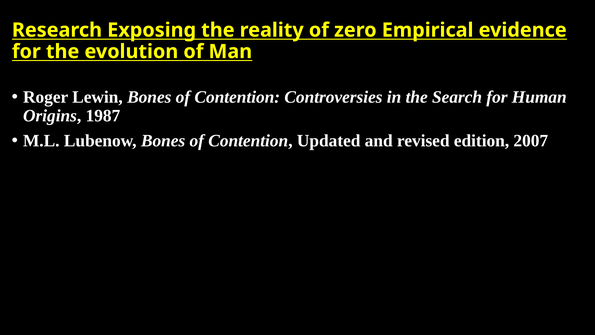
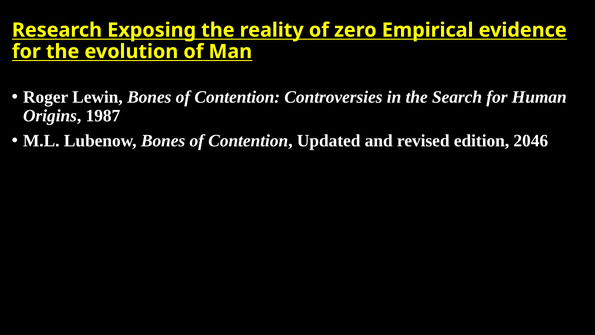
2007: 2007 -> 2046 (531, 141)
